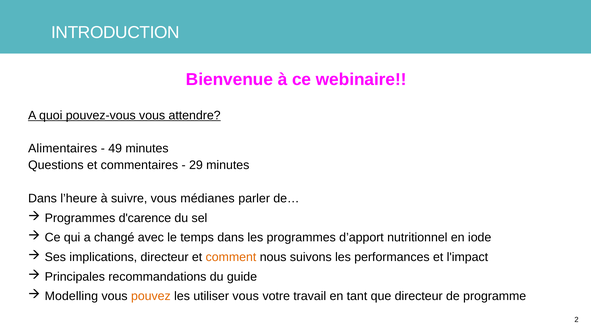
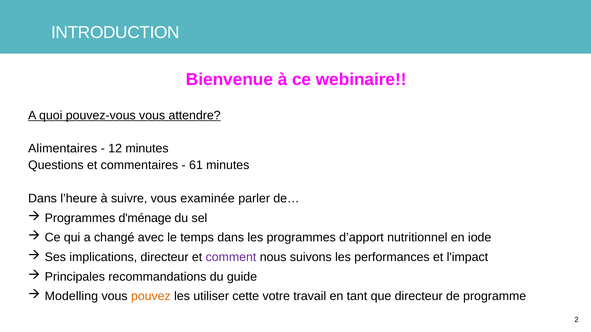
49: 49 -> 12 (115, 149)
29: 29 -> 61 (196, 165)
médianes: médianes -> examinée (208, 199)
d'carence: d'carence -> d'ménage (145, 218)
comment colour: orange -> purple (231, 257)
utiliser vous: vous -> cette (246, 297)
